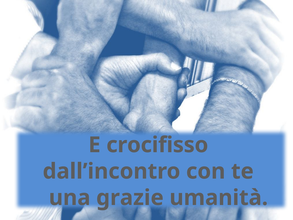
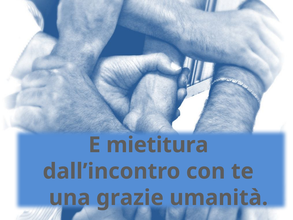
crocifisso: crocifisso -> mietitura (157, 145)
